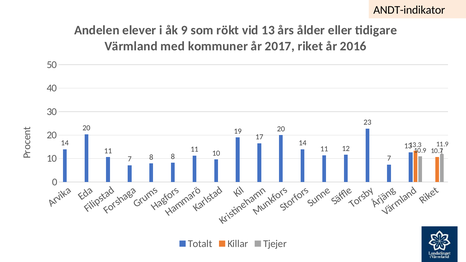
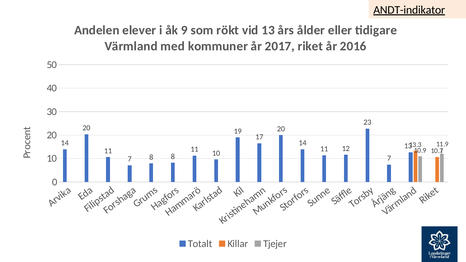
ANDT-indikator underline: none -> present (409, 10)
